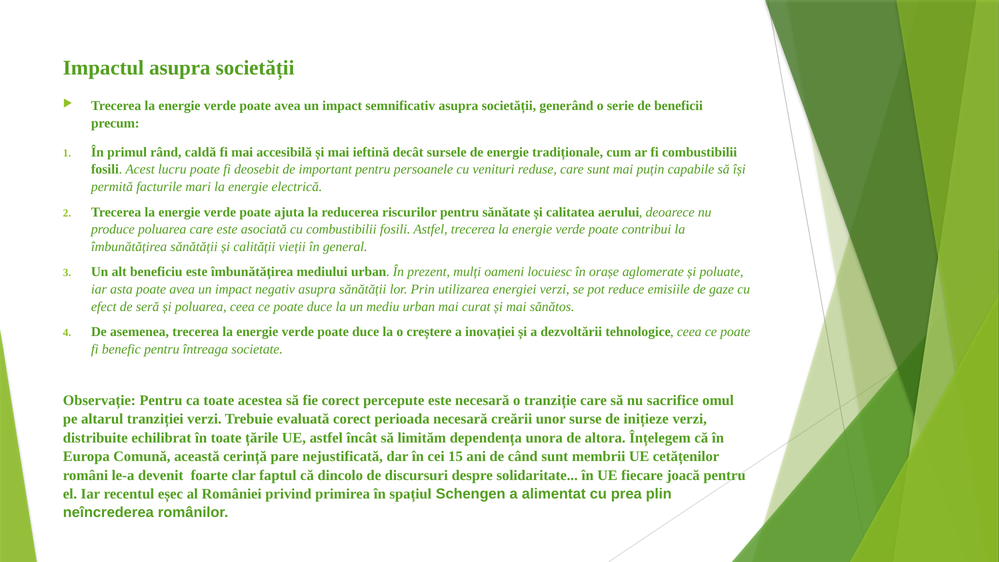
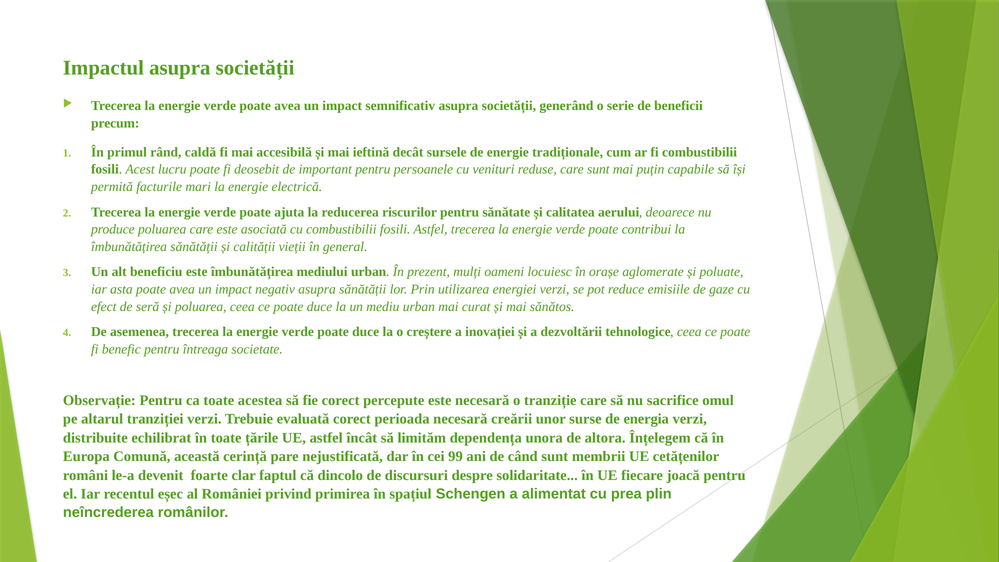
inițieze: inițieze -> energia (646, 419)
15: 15 -> 99 (456, 456)
